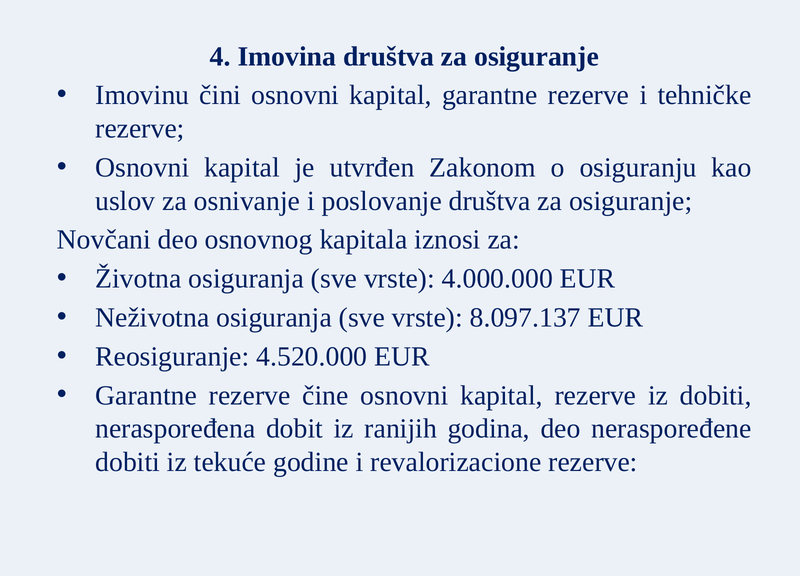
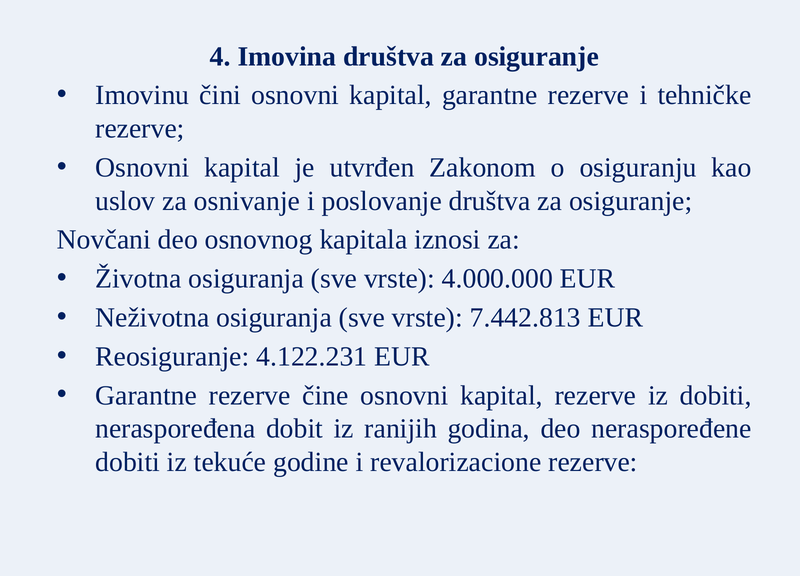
8.097.137: 8.097.137 -> 7.442.813 (525, 318)
4.520.000: 4.520.000 -> 4.122.231 (312, 356)
